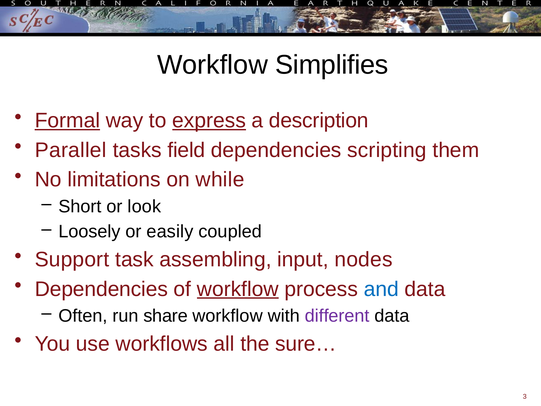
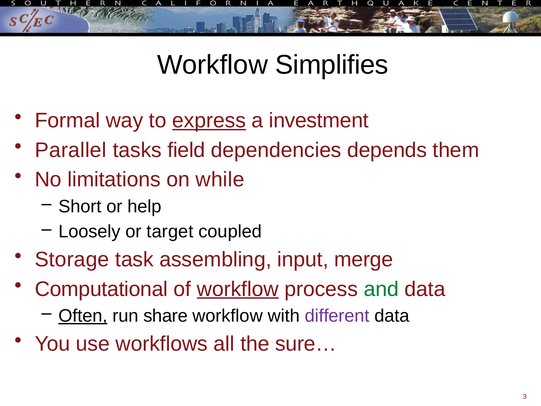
Formal underline: present -> none (67, 120)
description: description -> investment (319, 120)
scripting: scripting -> depends (387, 150)
look: look -> help (144, 206)
easily: easily -> target (170, 232)
Support: Support -> Storage (72, 259)
nodes: nodes -> merge (364, 259)
Dependencies: Dependencies -> Computational (101, 289)
and colour: blue -> green (381, 289)
Often underline: none -> present (83, 316)
